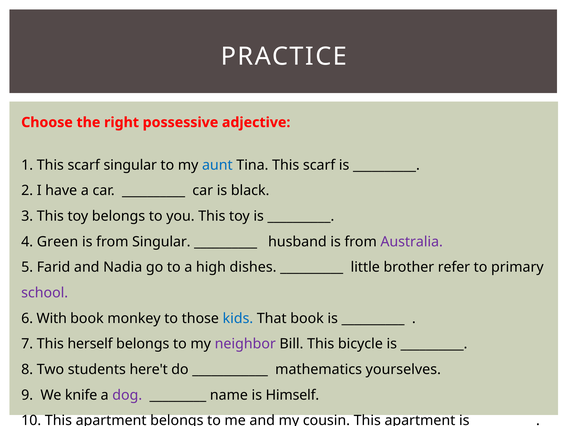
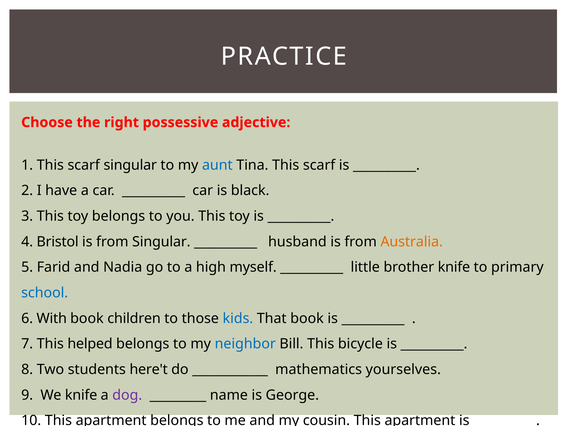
Green: Green -> Bristol (58, 242)
Australia colour: purple -> orange (412, 242)
dishes: dishes -> myself (253, 267)
brother refer: refer -> knife (454, 267)
school colour: purple -> blue (45, 293)
monkey: monkey -> children (134, 318)
herself: herself -> helped (90, 344)
neighbor colour: purple -> blue (245, 344)
Himself: Himself -> George (292, 395)
